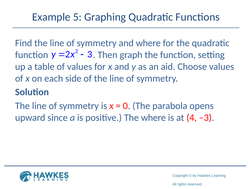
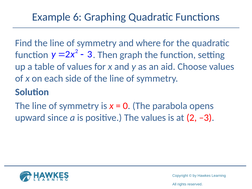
5: 5 -> 6 (77, 17)
The where: where -> values (153, 118)
at 4: 4 -> 2 (192, 118)
